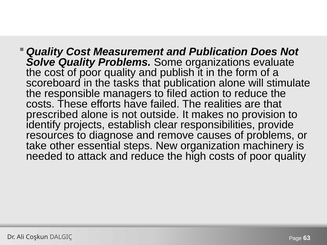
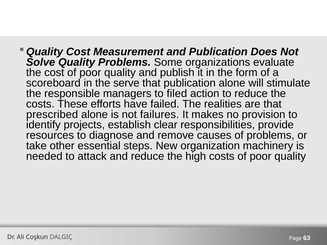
tasks: tasks -> serve (126, 83)
outside: outside -> failures (160, 115)
